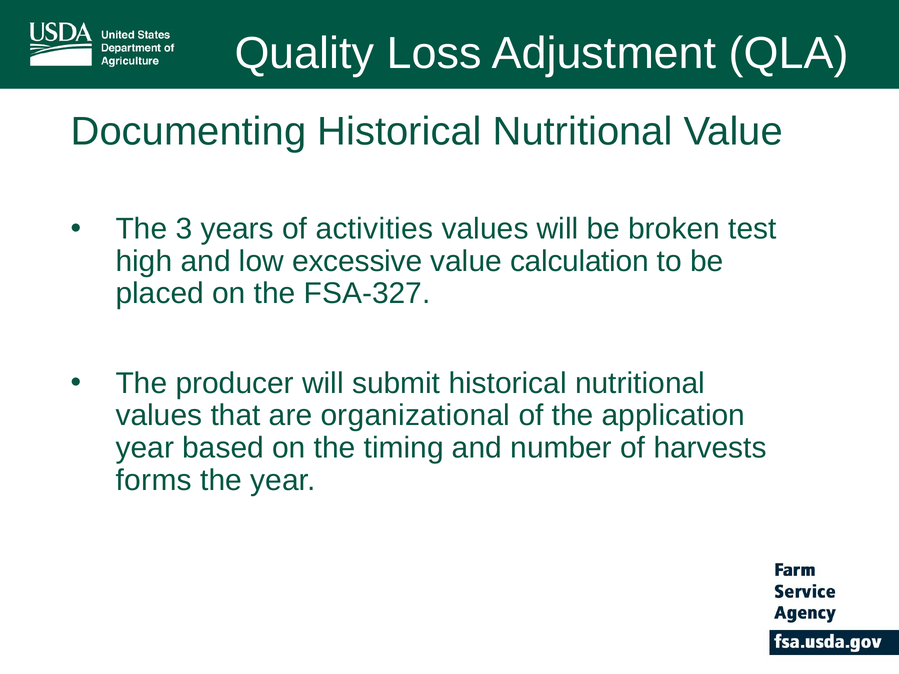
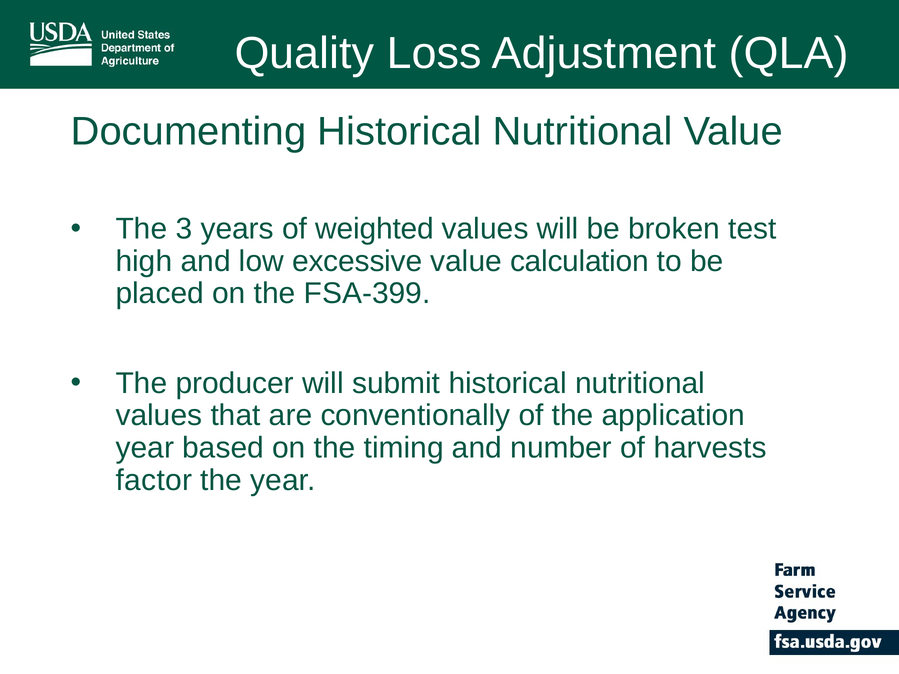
activities: activities -> weighted (375, 229)
FSA-327: FSA-327 -> FSA-399 (367, 294)
organizational: organizational -> conventionally (415, 416)
forms: forms -> factor (154, 480)
